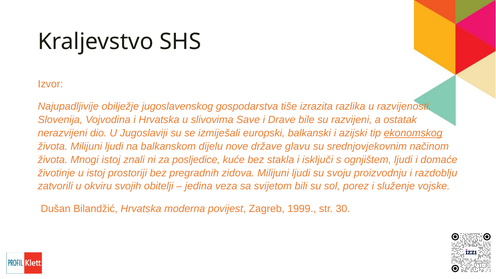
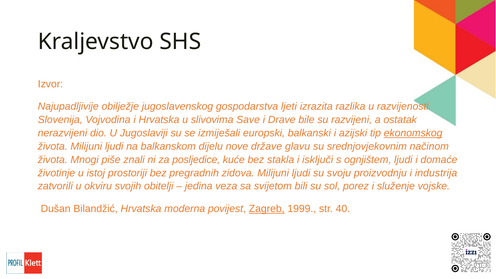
tiše: tiše -> ljeti (289, 107)
Mnogi istoj: istoj -> piše (111, 160)
razdoblju: razdoblju -> industrija (436, 173)
Zagreb underline: none -> present (267, 209)
30: 30 -> 40 (343, 209)
